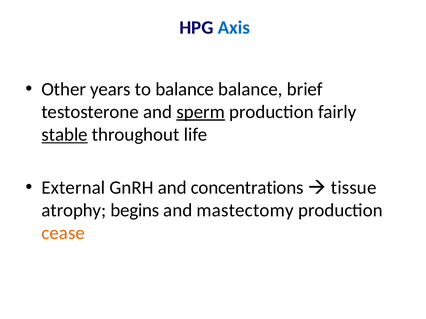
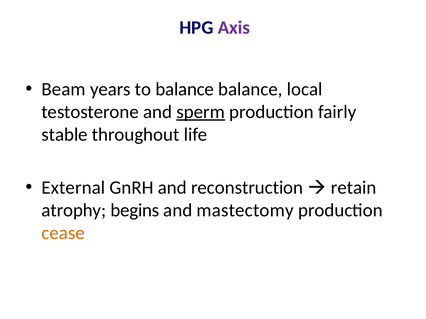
Axis colour: blue -> purple (234, 28)
Other: Other -> Beam (64, 89)
brief: brief -> local (305, 89)
stable underline: present -> none (65, 135)
concentrations: concentrations -> reconstruction (247, 188)
tissue: tissue -> retain (354, 188)
